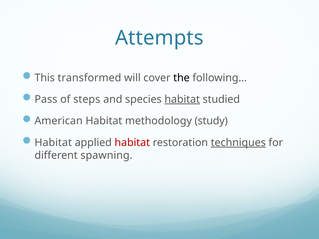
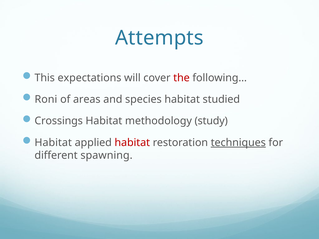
transformed: transformed -> expectations (89, 78)
the colour: black -> red (182, 78)
Pass: Pass -> Roni (46, 99)
steps: steps -> areas (87, 99)
habitat underline: present -> none (182, 99)
American: American -> Crossings (59, 121)
